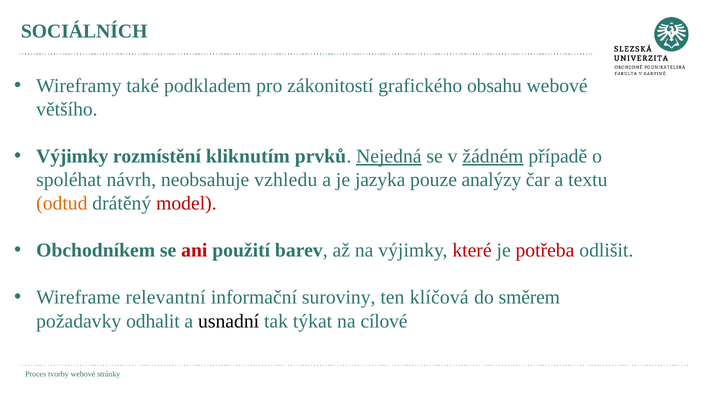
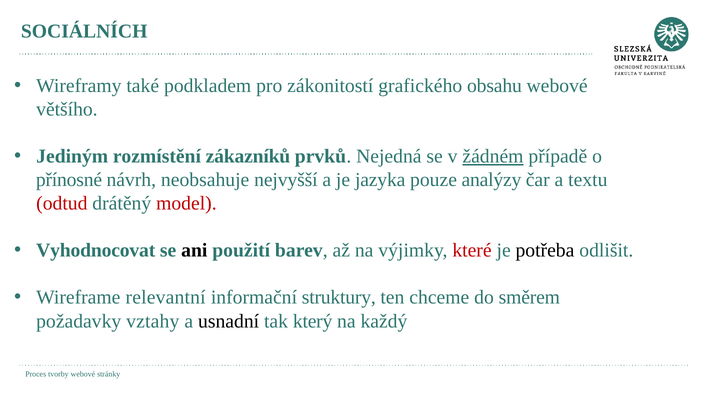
Výjimky: Výjimky -> Jediným (72, 156)
kliknutím: kliknutím -> zákazníků (248, 156)
Nejedná underline: present -> none (389, 156)
spoléhat: spoléhat -> přínosné (69, 180)
vzhledu: vzhledu -> nejvyšší (286, 180)
odtud colour: orange -> red (62, 203)
Obchodníkem: Obchodníkem -> Vyhodnocovat (96, 251)
ani colour: red -> black (194, 251)
potřeba colour: red -> black (545, 251)
suroviny: suroviny -> struktury (339, 298)
klíčová: klíčová -> chceme (439, 298)
odhalit: odhalit -> vztahy (153, 321)
týkat: týkat -> který (313, 321)
cílové: cílové -> každý (384, 321)
